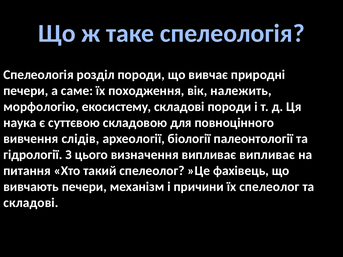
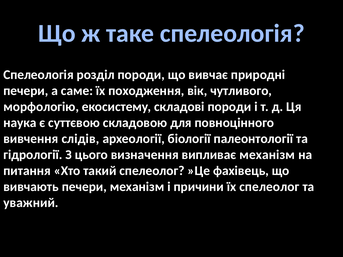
належить: належить -> чутливого (241, 91)
випливає випливає: випливає -> механізм (267, 155)
складові: складові -> уважний (31, 203)
